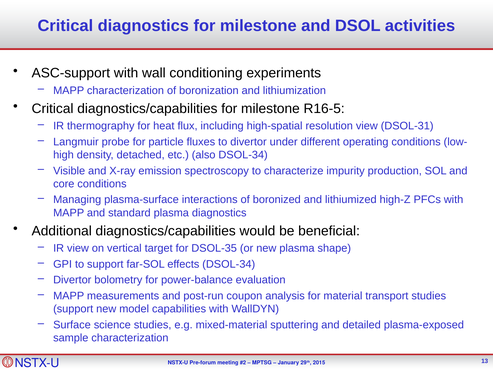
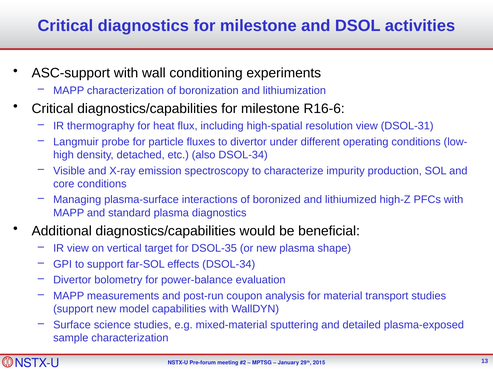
R16-5: R16-5 -> R16-6 (324, 109)
